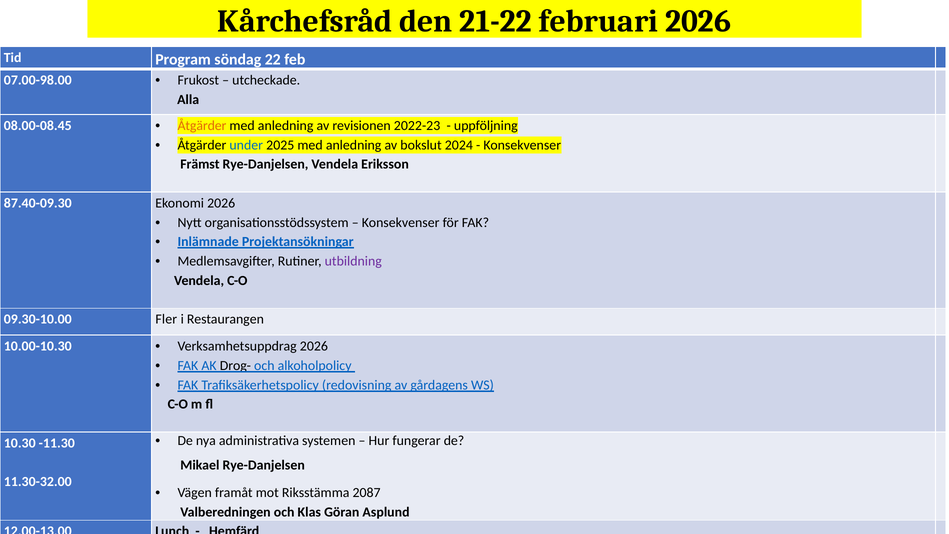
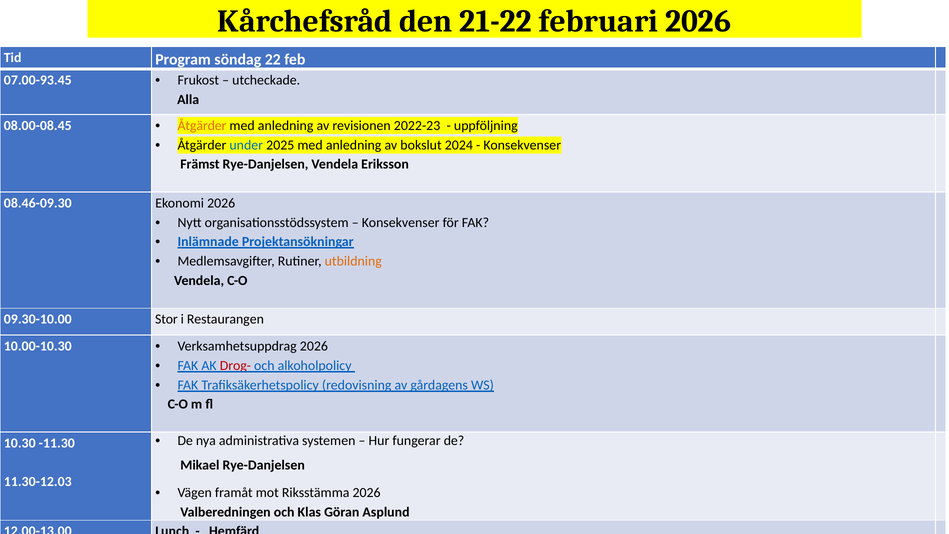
07.00-98.00: 07.00-98.00 -> 07.00-93.45 (38, 80)
87.40-09.30: 87.40-09.30 -> 08.46-09.30 (38, 203)
utbildning colour: purple -> orange (353, 261)
Fler: Fler -> Stor (166, 319)
Drog- colour: black -> red (235, 366)
11.30-32.00: 11.30-32.00 -> 11.30-12.03 (38, 482)
Riksstämma 2087: 2087 -> 2026 (367, 492)
